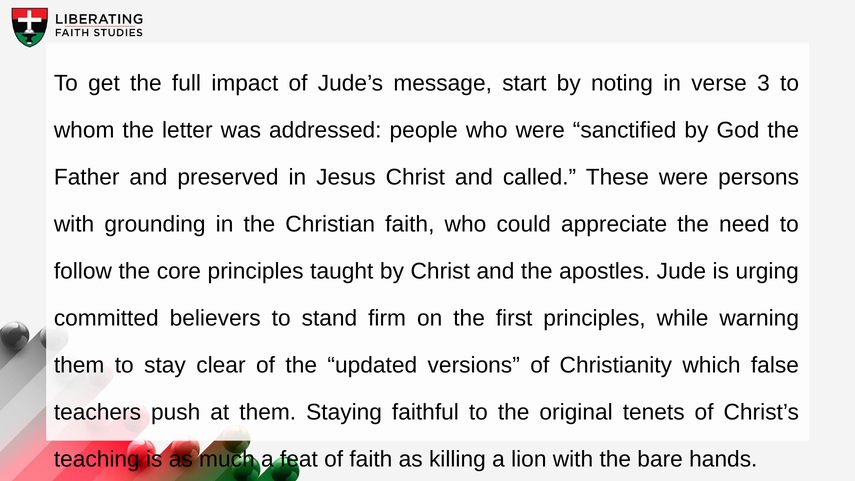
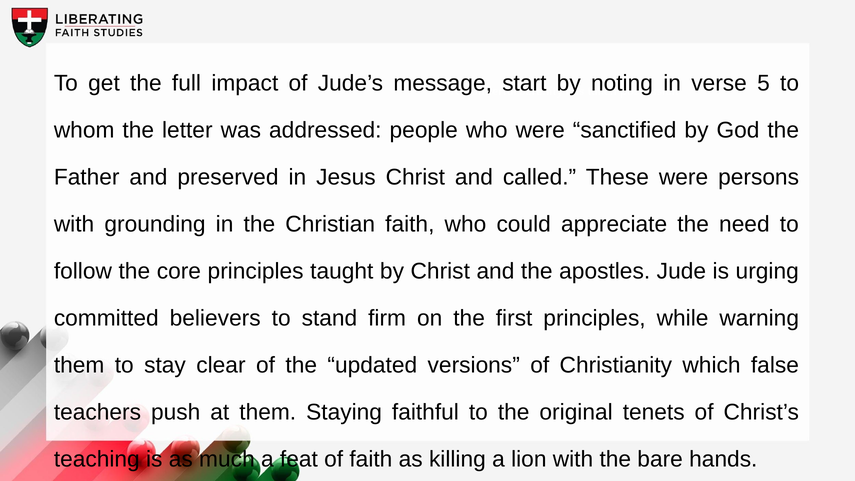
3: 3 -> 5 (763, 83)
